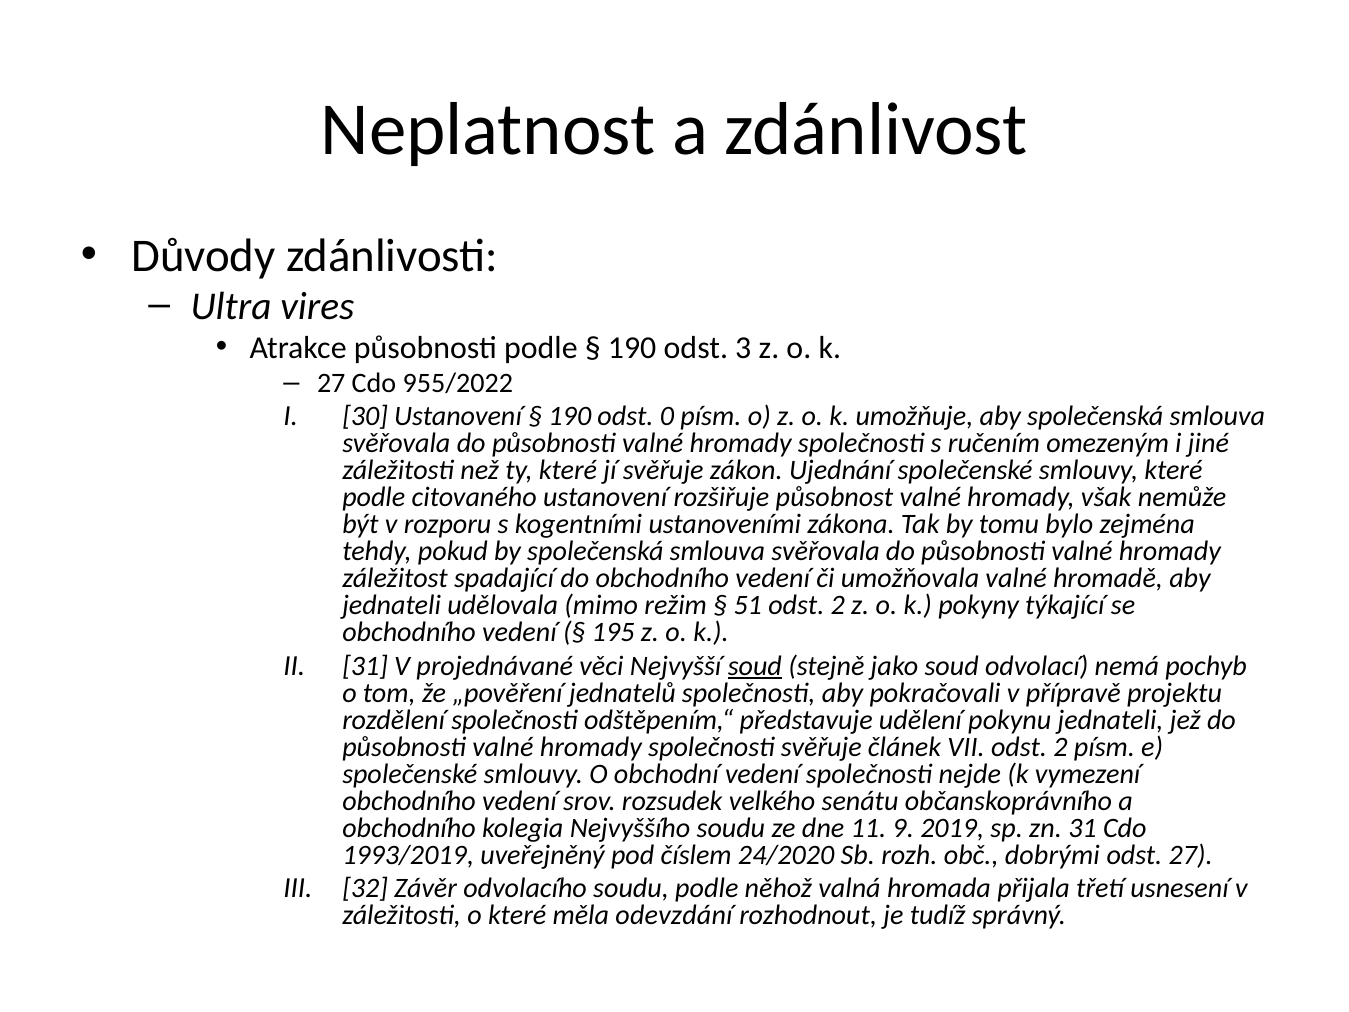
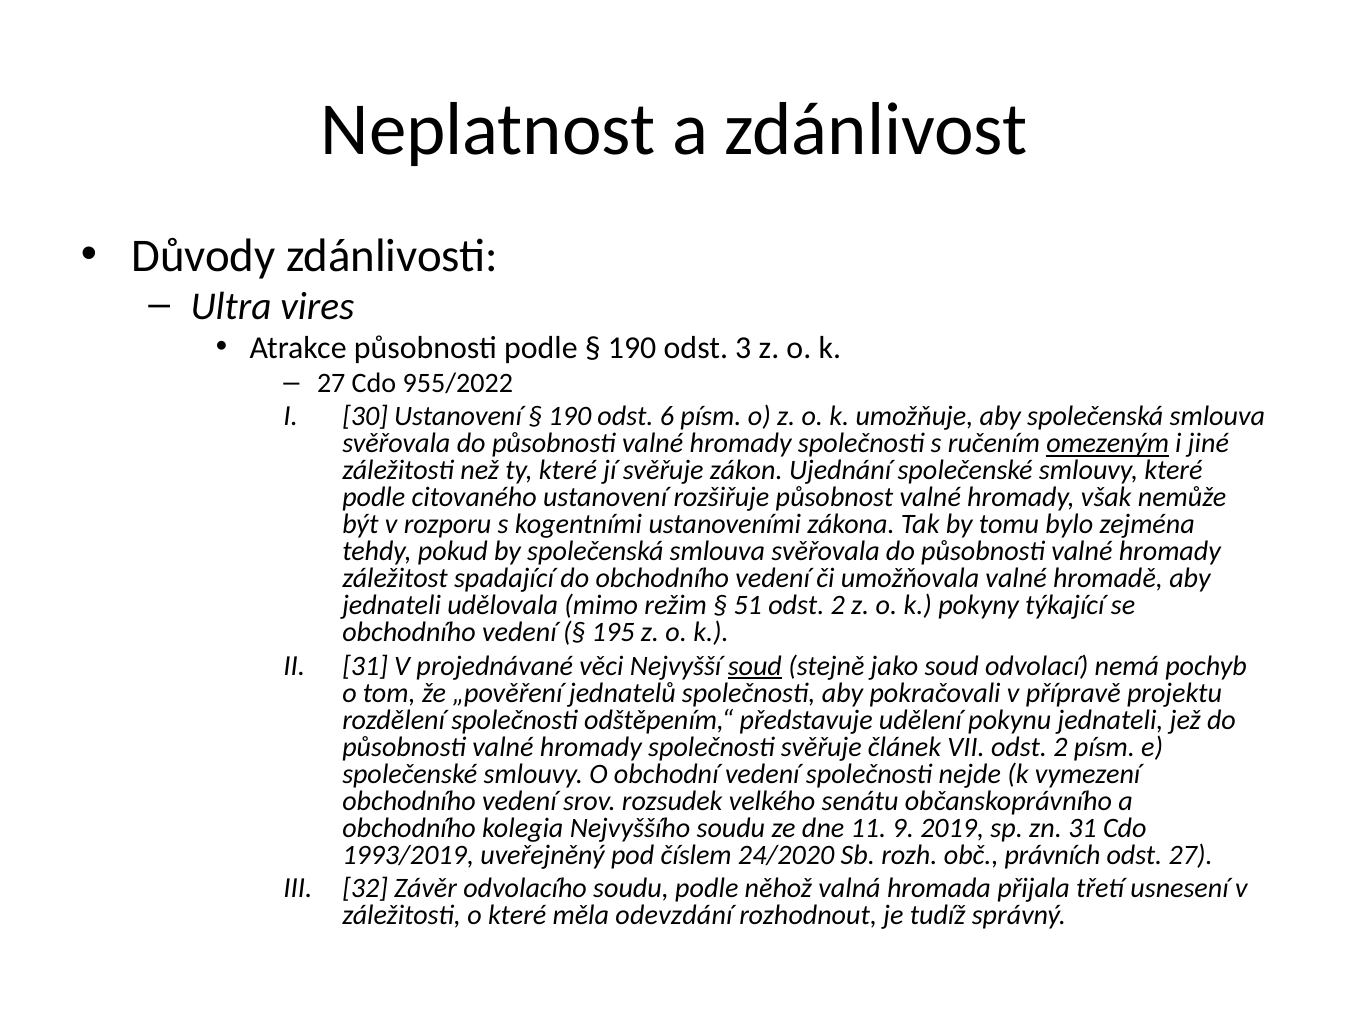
0: 0 -> 6 (667, 417)
omezeným underline: none -> present (1108, 444)
dobrými: dobrými -> právních (1053, 855)
